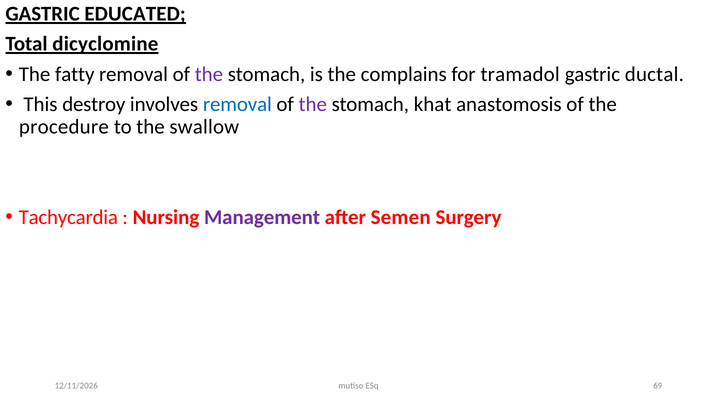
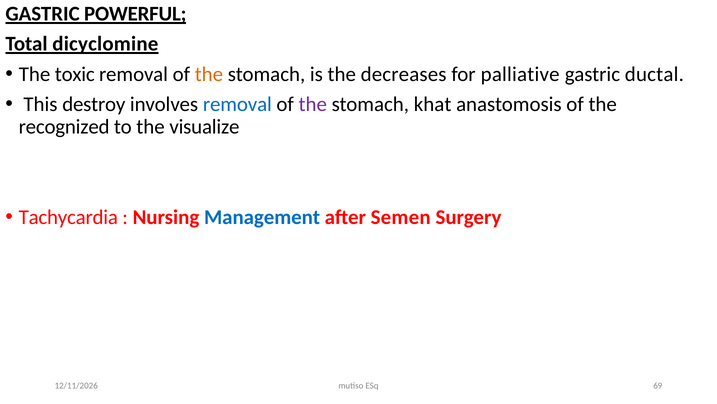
EDUCATED: EDUCATED -> POWERFUL (135, 14)
fatty: fatty -> toxic (75, 74)
the colour: purple -> orange (209, 74)
complains: complains -> decreases (404, 74)
tramadol: tramadol -> palliative (520, 74)
procedure: procedure -> recognized (64, 127)
swallow: swallow -> visualize (204, 127)
Management colour: purple -> blue (262, 217)
